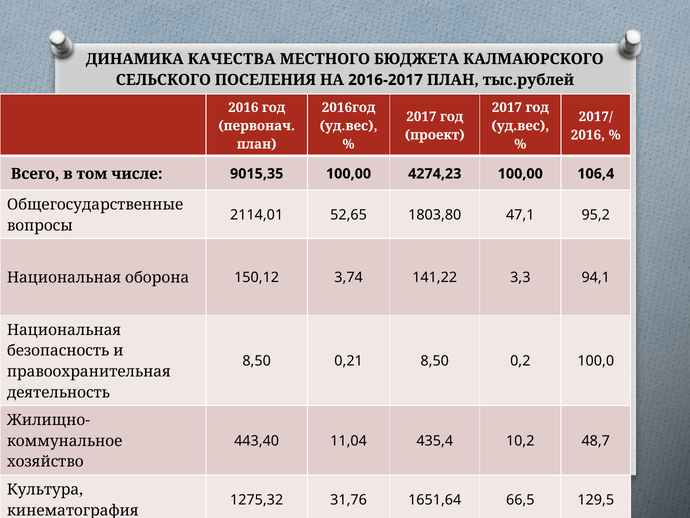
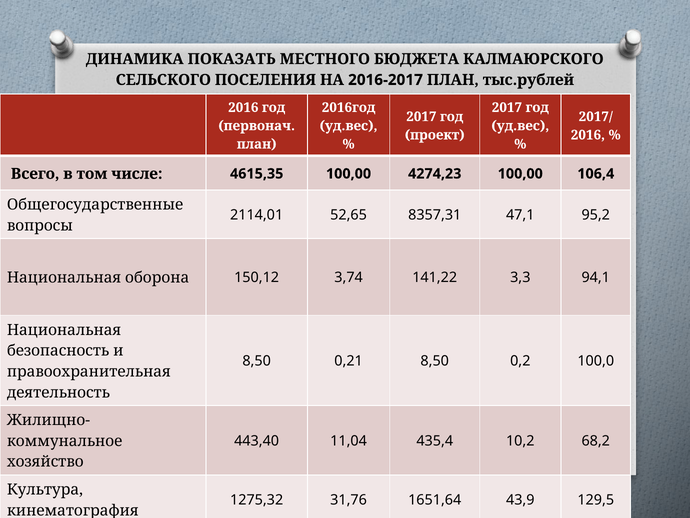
КАЧЕСТВА: КАЧЕСТВА -> ПОКАЗАТЬ (232, 59)
9015,35: 9015,35 -> 4615,35 (257, 174)
1803,80: 1803,80 -> 8357,31 (435, 215)
48,7: 48,7 -> 68,2 (596, 441)
66,5: 66,5 -> 43,9 (520, 500)
